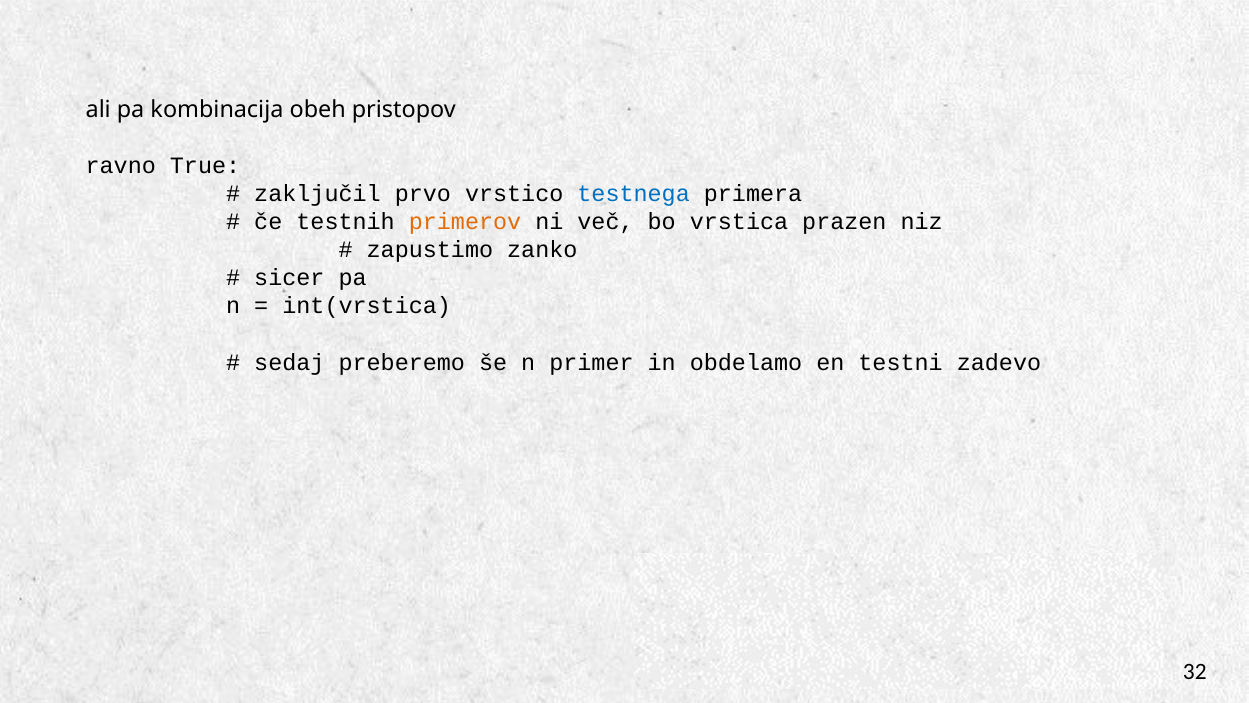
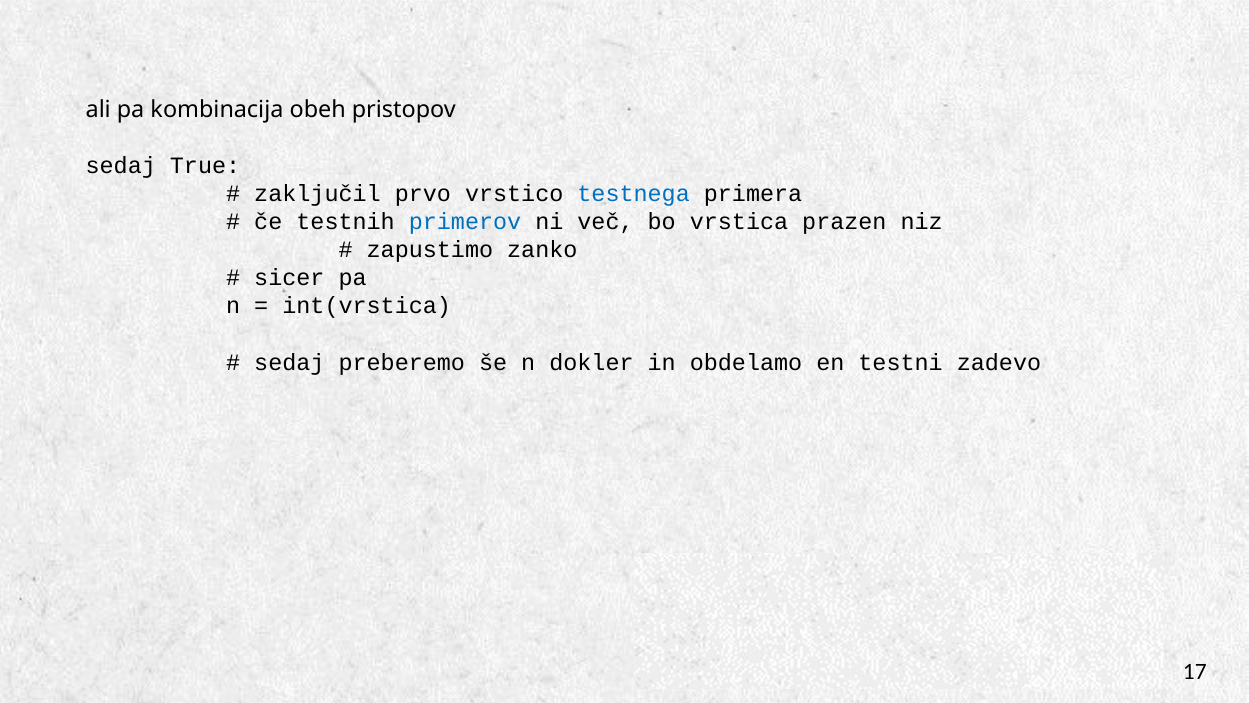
ravno: ravno -> sedaj (121, 166)
primerov colour: orange -> blue (465, 222)
primer: primer -> dokler (591, 362)
32: 32 -> 17 (1195, 671)
